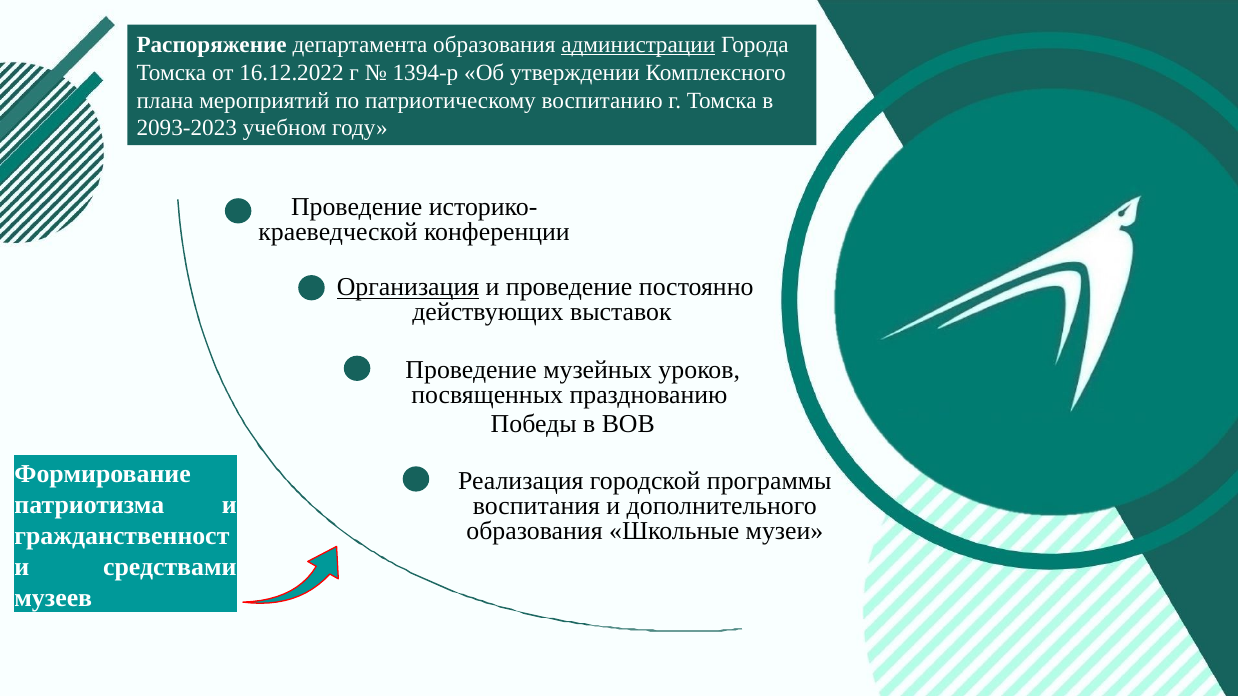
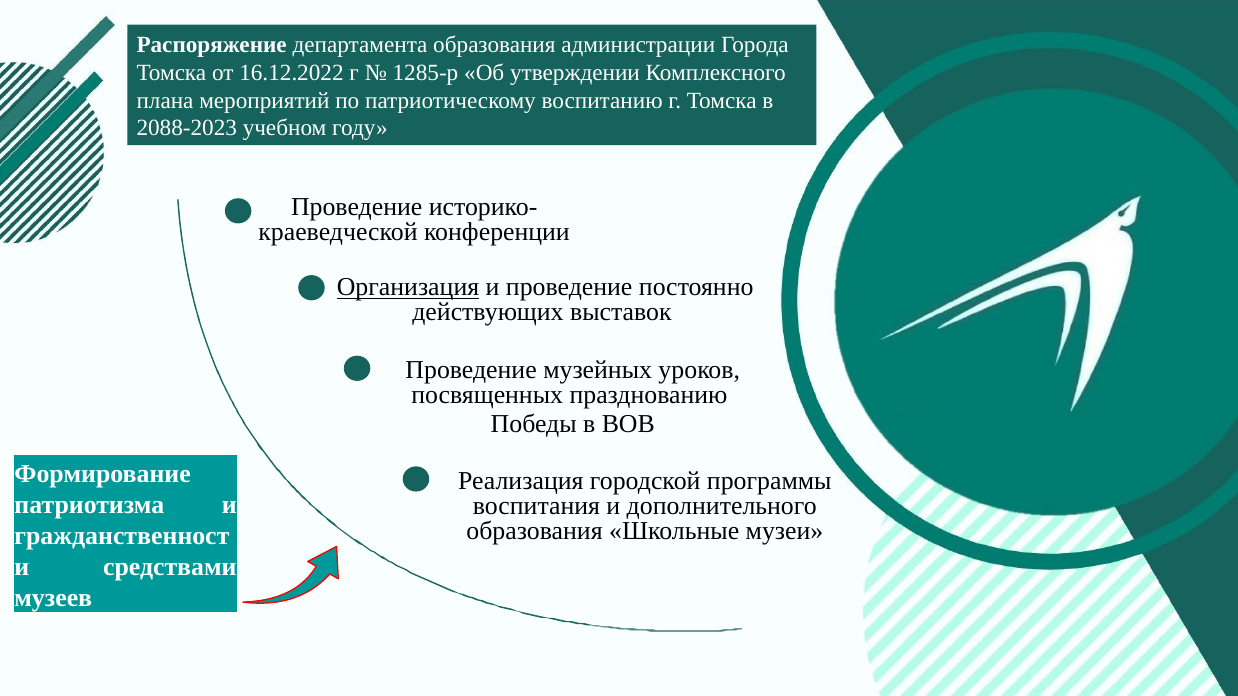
администрации underline: present -> none (638, 45)
1394-р: 1394-р -> 1285-р (425, 73)
2093-2023: 2093-2023 -> 2088-2023 (187, 128)
